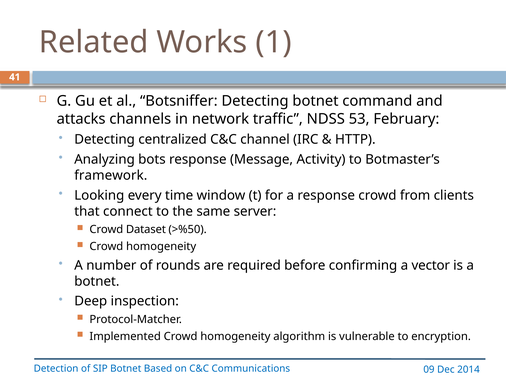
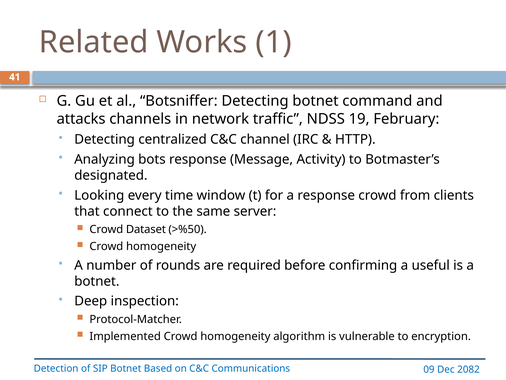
53: 53 -> 19 (359, 119)
framework: framework -> designated (111, 175)
vector: vector -> useful (431, 265)
2014: 2014 -> 2082 (468, 369)
